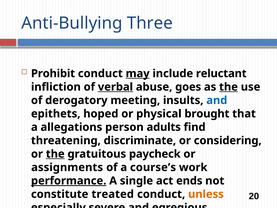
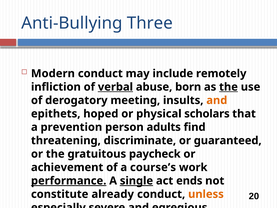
Prohibit: Prohibit -> Modern (53, 73)
may underline: present -> none (138, 73)
reluctant: reluctant -> remotely (221, 73)
goes: goes -> born (188, 87)
and colour: blue -> orange (217, 100)
brought: brought -> scholars (207, 114)
allegations: allegations -> prevention (71, 127)
considering: considering -> guaranteed (228, 140)
the underline: present -> none (55, 154)
assignments: assignments -> achievement (67, 167)
single underline: none -> present (136, 181)
treated: treated -> already (113, 194)
